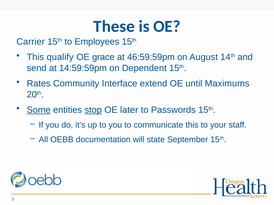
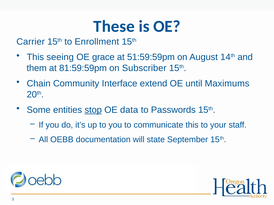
Employees: Employees -> Enrollment (97, 42)
qualify: qualify -> seeing (60, 57)
46:59:59pm: 46:59:59pm -> 51:59:59pm (151, 57)
send: send -> them (37, 68)
14:59:59pm: 14:59:59pm -> 81:59:59pm (83, 68)
Dependent: Dependent -> Subscriber (144, 68)
Rates: Rates -> Chain (39, 84)
Some underline: present -> none (39, 110)
later: later -> data (129, 110)
